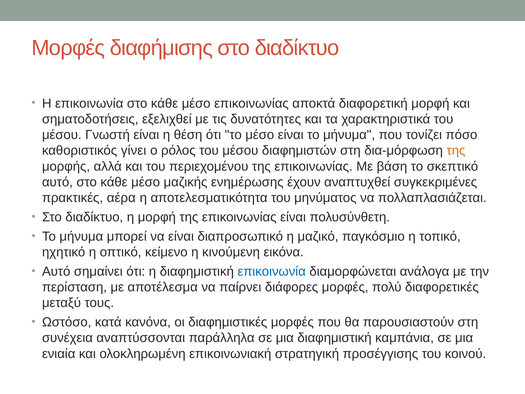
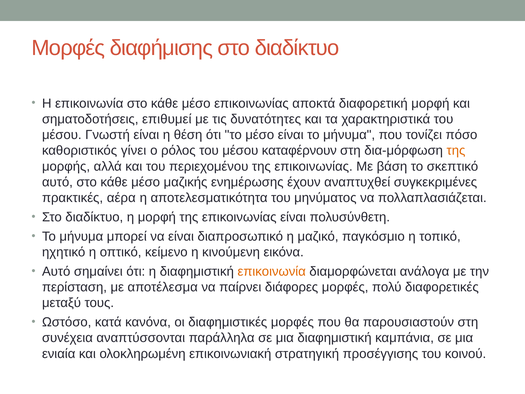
εξελιχθεί: εξελιχθεί -> επιθυμεί (167, 119)
διαφημιστών: διαφημιστών -> καταφέρνουν (299, 151)
επικοινωνία colour: blue -> orange (272, 271)
